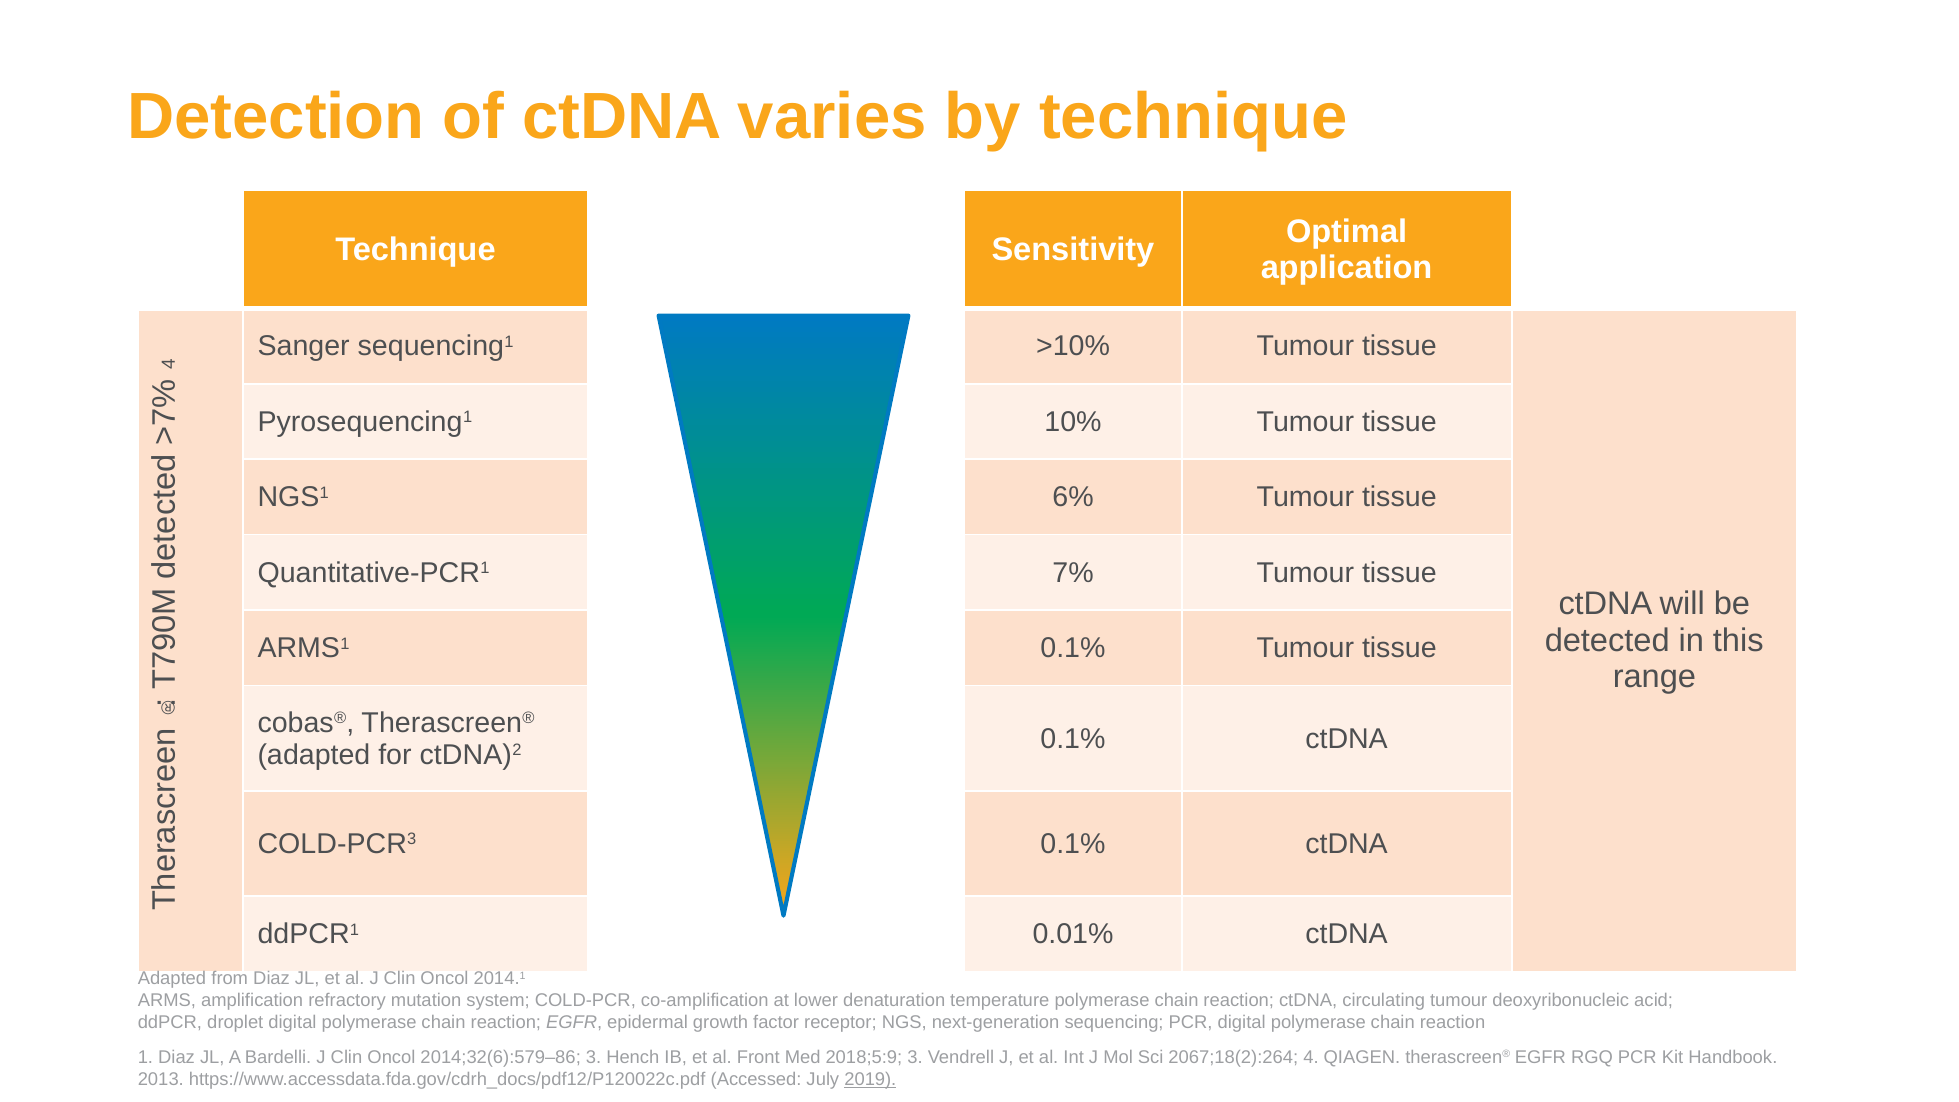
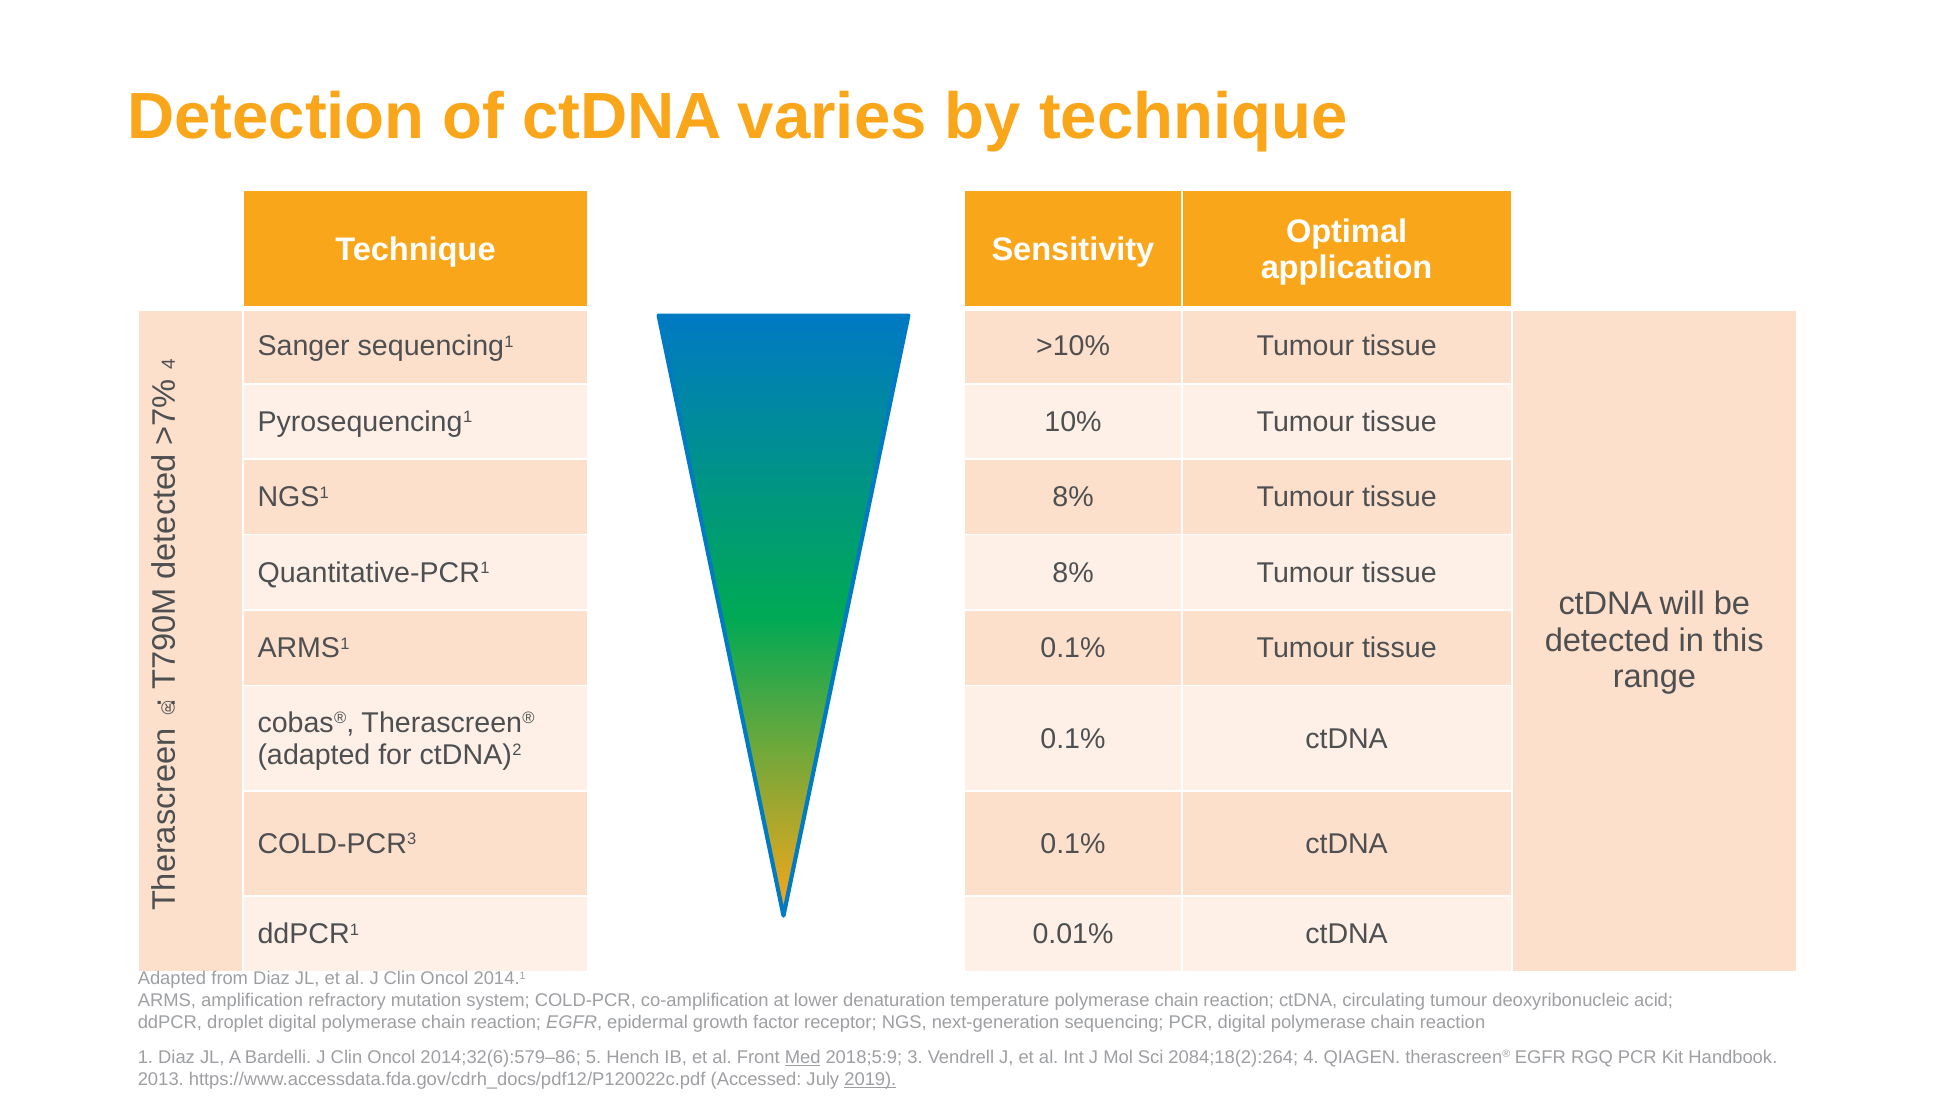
NGS1 6%: 6% -> 8% (1073, 497)
Quantitative-PCR1 7%: 7% -> 8% (1073, 573)
2014;32(6):579–86 3: 3 -> 5 (593, 1057)
Med underline: none -> present (803, 1057)
2067;18(2):264: 2067;18(2):264 -> 2084;18(2):264 (1233, 1057)
